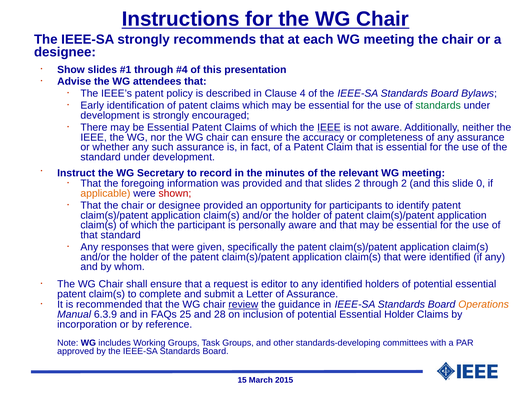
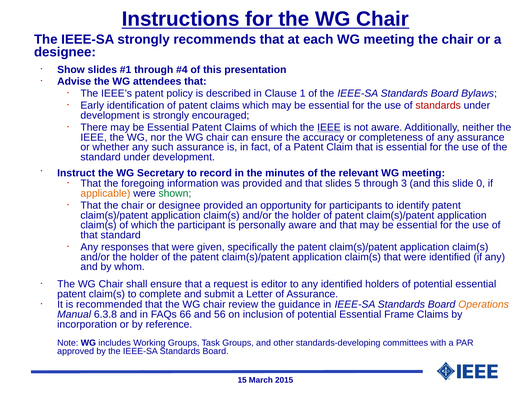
4: 4 -> 1 (303, 94)
standards colour: green -> red (438, 106)
slides 2: 2 -> 5 (357, 184)
through 2: 2 -> 3 (404, 184)
shown colour: red -> green (175, 194)
review underline: present -> none (243, 305)
6.3.9: 6.3.9 -> 6.3.8 (105, 315)
25: 25 -> 66 (185, 315)
28: 28 -> 56 (220, 315)
Essential Holder: Holder -> Frame (399, 315)
